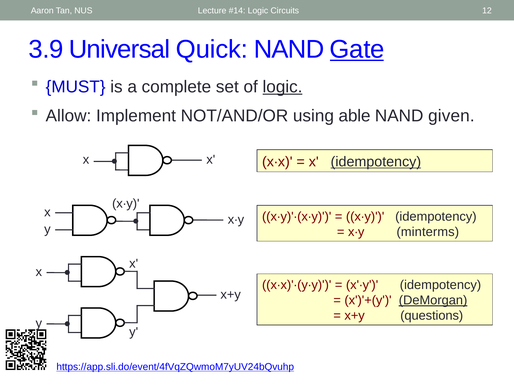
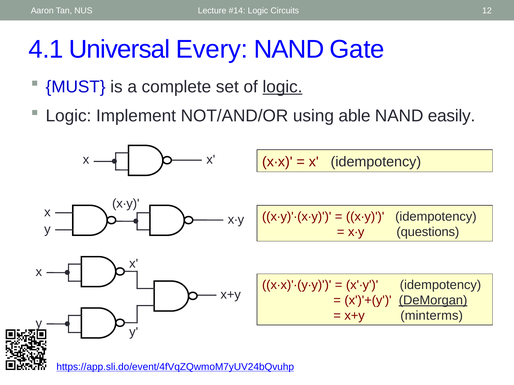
3.9: 3.9 -> 4.1 (46, 49)
Quick: Quick -> Every (212, 49)
Gate underline: present -> none (357, 49)
Allow: Allow -> Logic (68, 116)
given: given -> easily (452, 116)
idempotency underline: present -> none (376, 162)
minterms: minterms -> questions (428, 232)
questions: questions -> minterms (432, 316)
